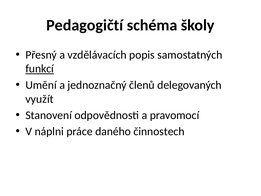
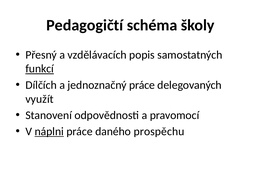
Umění: Umění -> Dílčích (41, 85)
jednoznačný členů: členů -> práce (142, 85)
náplni underline: none -> present (49, 131)
činnostech: činnostech -> prospěchu (159, 131)
